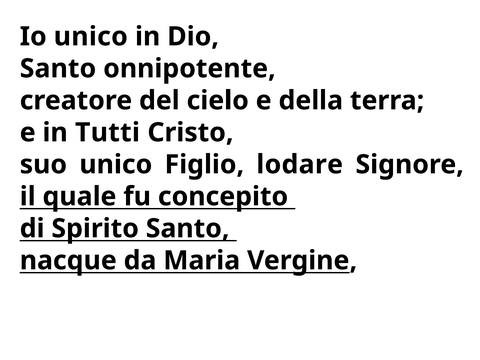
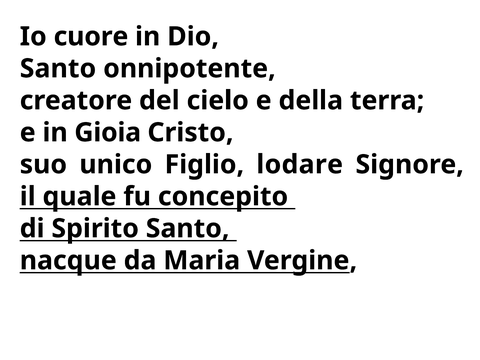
Io unico: unico -> cuore (91, 37)
Tutti: Tutti -> Gioia (108, 133)
